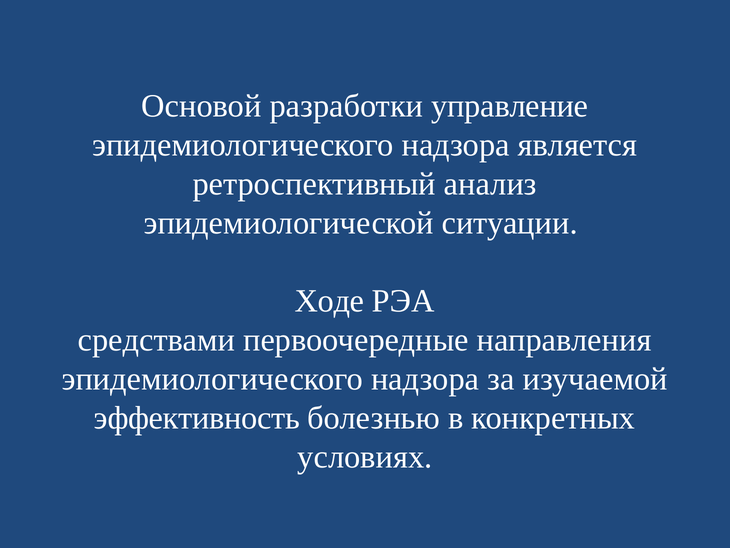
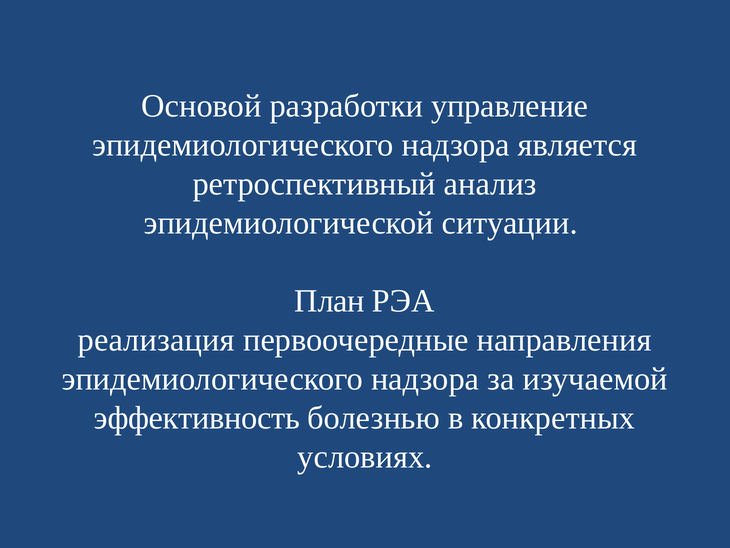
Ходе: Ходе -> План (330, 301)
средствами: средствами -> реализация (156, 340)
